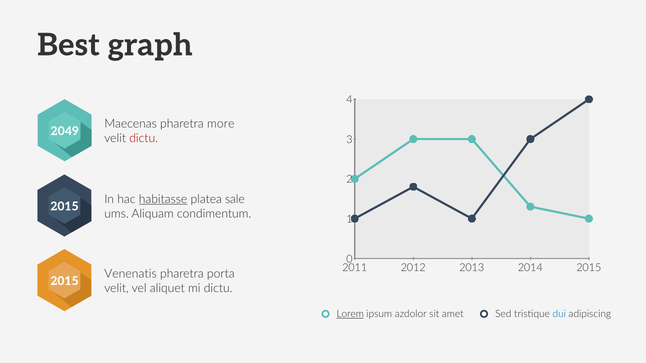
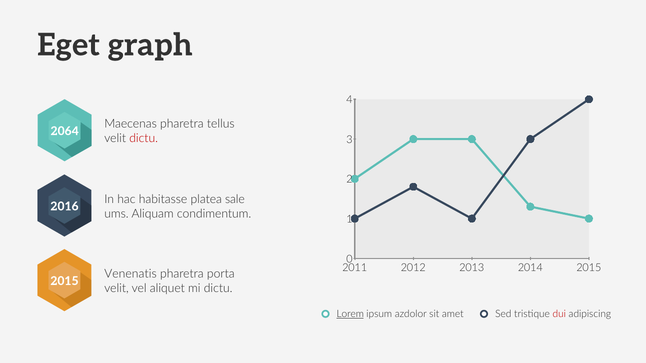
Best: Best -> Eget (69, 45)
more: more -> tellus (221, 124)
2049: 2049 -> 2064 (65, 131)
habitasse underline: present -> none (163, 199)
2015: 2015 -> 2016 (64, 207)
dui colour: blue -> red (559, 314)
